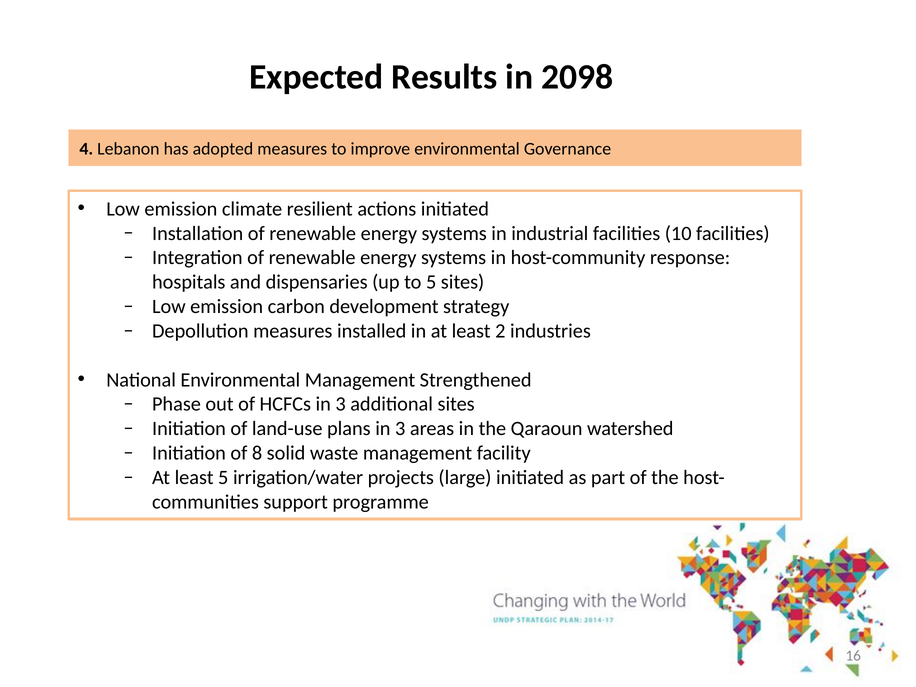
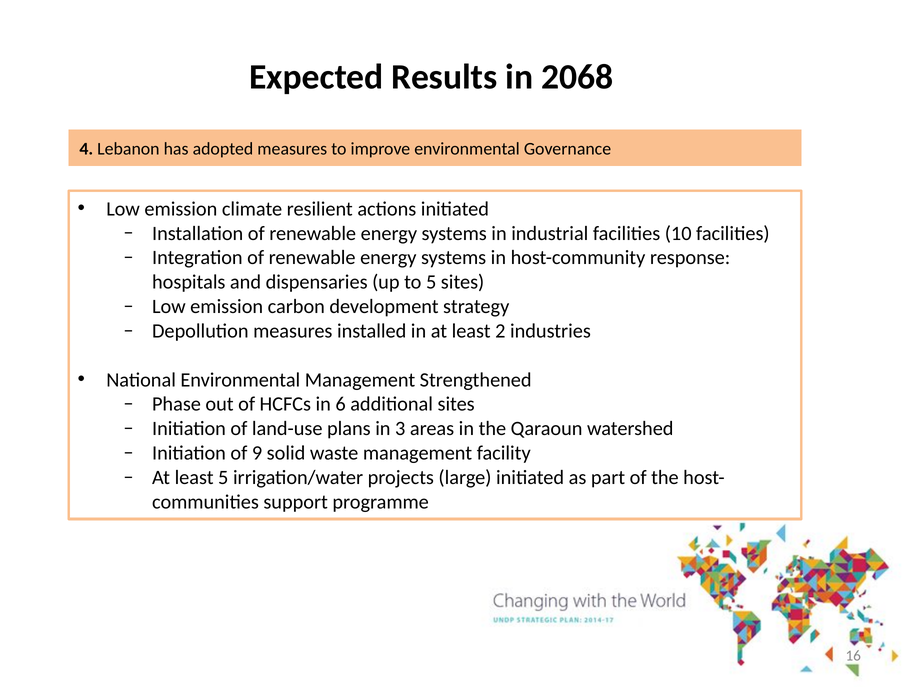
2098: 2098 -> 2068 (577, 77)
HCFCs in 3: 3 -> 6 (341, 404)
8: 8 -> 9 (257, 453)
